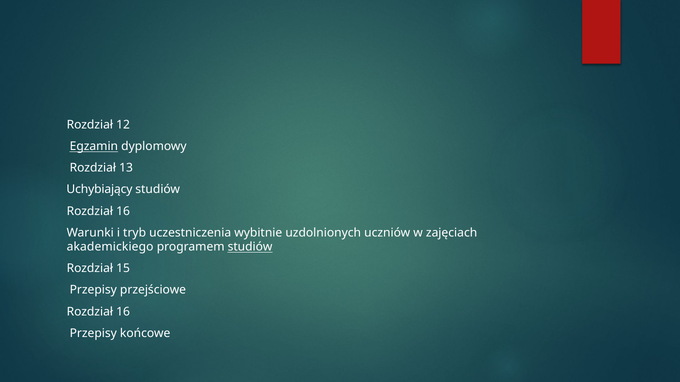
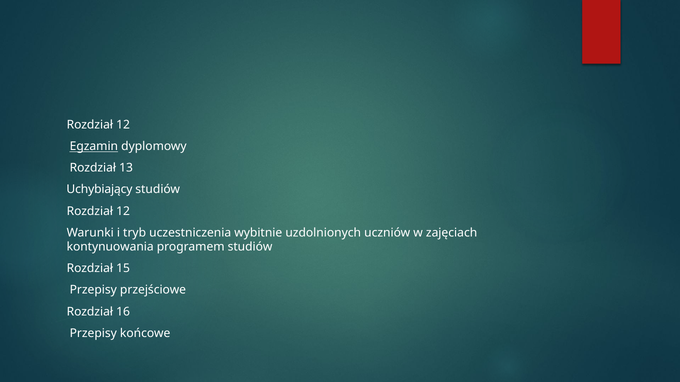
16: 16 -> 12 (123, 211)
akademickiego: akademickiego -> kontynuowania (110, 247)
studiów underline: present -> none (250, 247)
